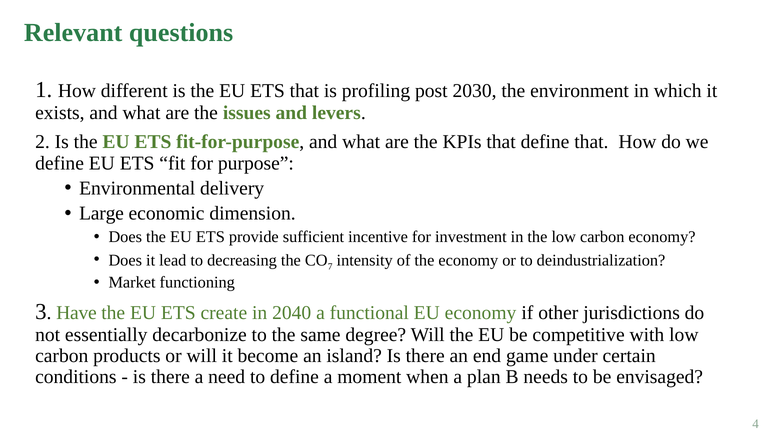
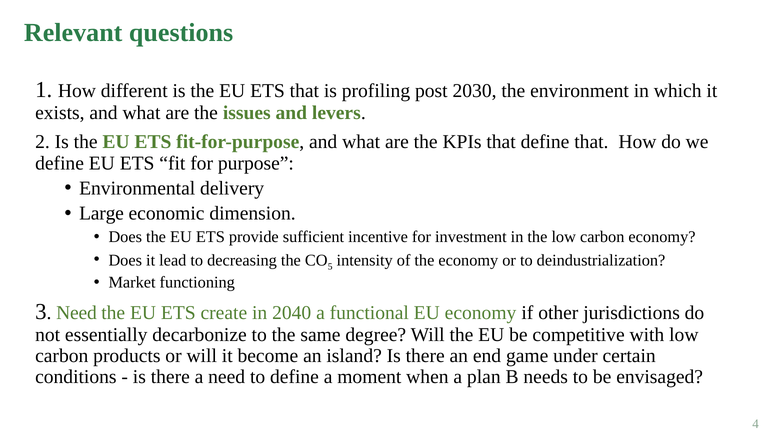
7: 7 -> 5 (330, 267)
Have: Have -> Need (76, 313)
